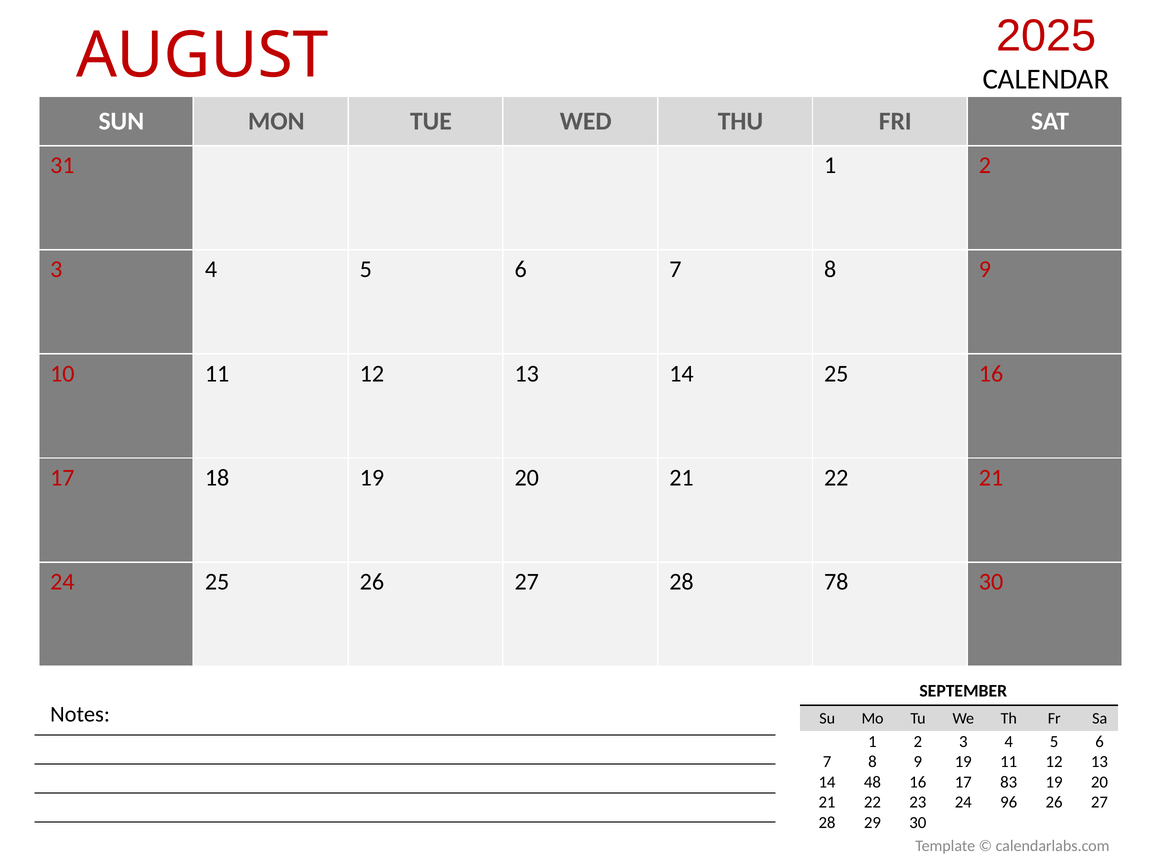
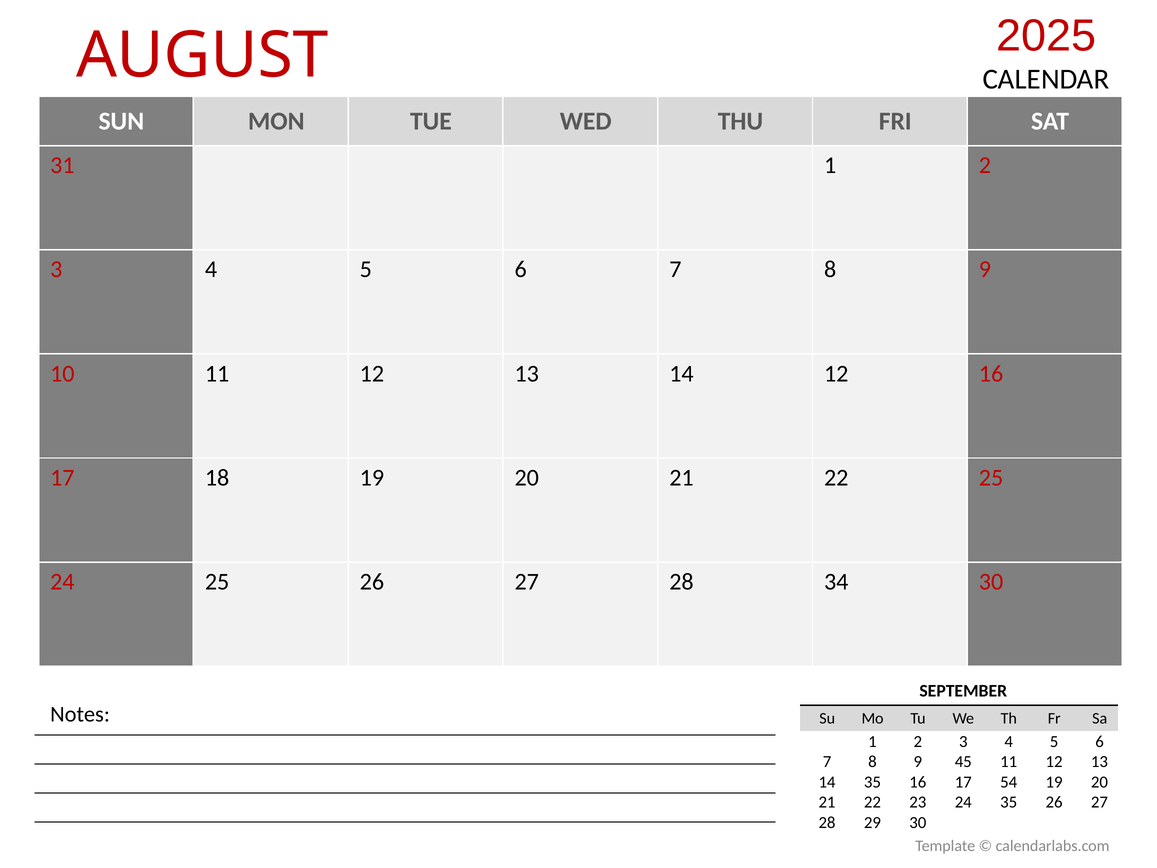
14 25: 25 -> 12 (836, 374)
22 21: 21 -> 25 (991, 478)
78: 78 -> 34 (836, 582)
9 19: 19 -> 45 (963, 762)
14 48: 48 -> 35 (872, 782)
83: 83 -> 54 (1009, 782)
96: 96 -> 35 (1009, 802)
